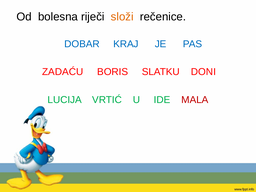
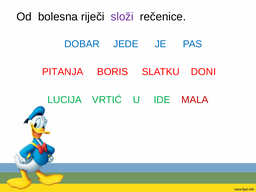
složi colour: orange -> purple (122, 17)
KRAJ: KRAJ -> JEDE (126, 44)
ZADAĆU: ZADAĆU -> PITANJA (63, 72)
